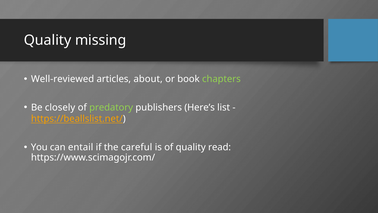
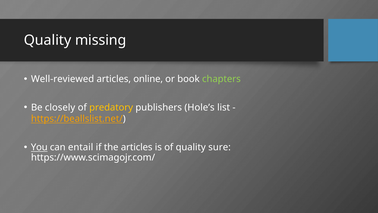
about: about -> online (148, 79)
predatory colour: light green -> yellow (111, 107)
Here’s: Here’s -> Hole’s (200, 107)
You underline: none -> present (39, 147)
the careful: careful -> articles (137, 147)
read: read -> sure (220, 147)
